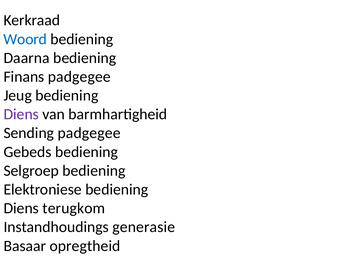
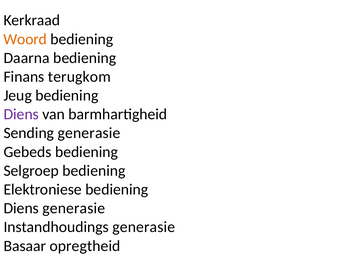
Woord colour: blue -> orange (25, 39)
Finans padgegee: padgegee -> terugkom (79, 77)
Sending padgegee: padgegee -> generasie (89, 133)
Diens terugkom: terugkom -> generasie (74, 208)
